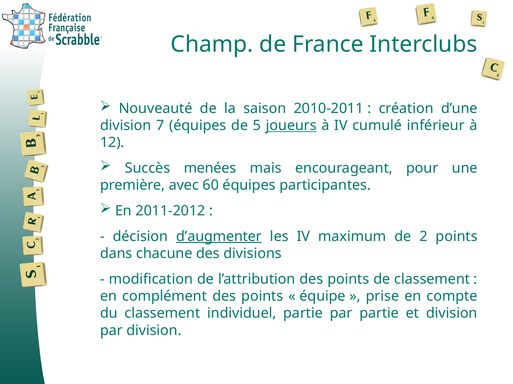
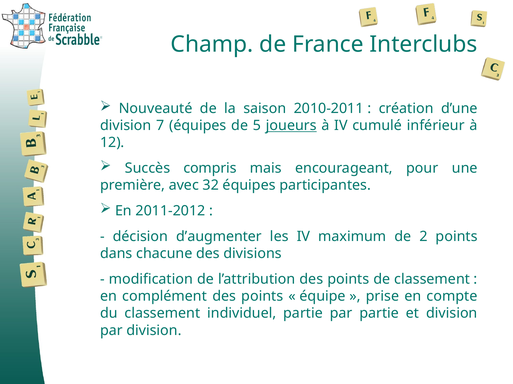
menées: menées -> compris (210, 169)
60: 60 -> 32 (211, 186)
d’augmenter underline: present -> none (219, 237)
